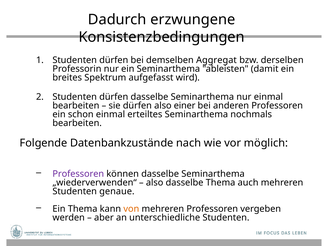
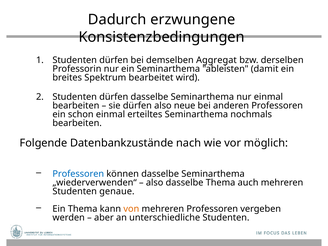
aufgefasst: aufgefasst -> bearbeitet (151, 78)
einer: einer -> neue (185, 106)
Professoren colour: purple -> blue (78, 174)
